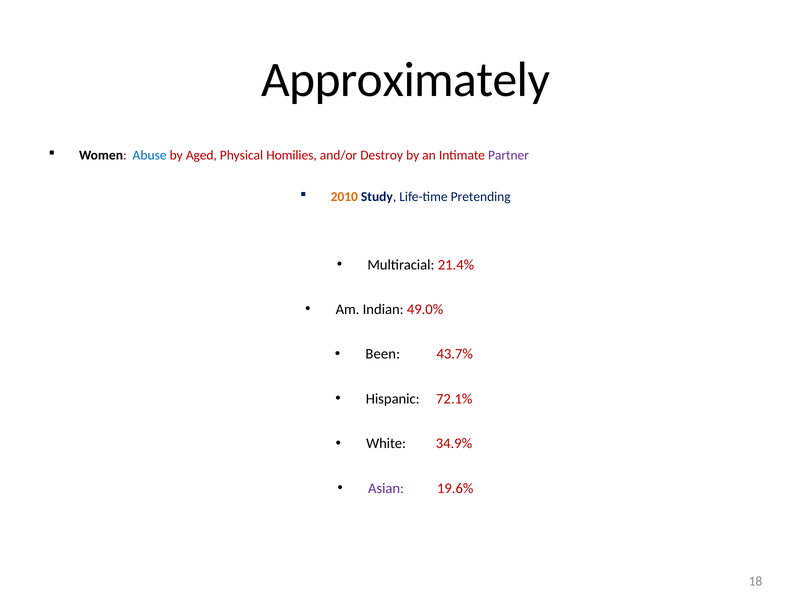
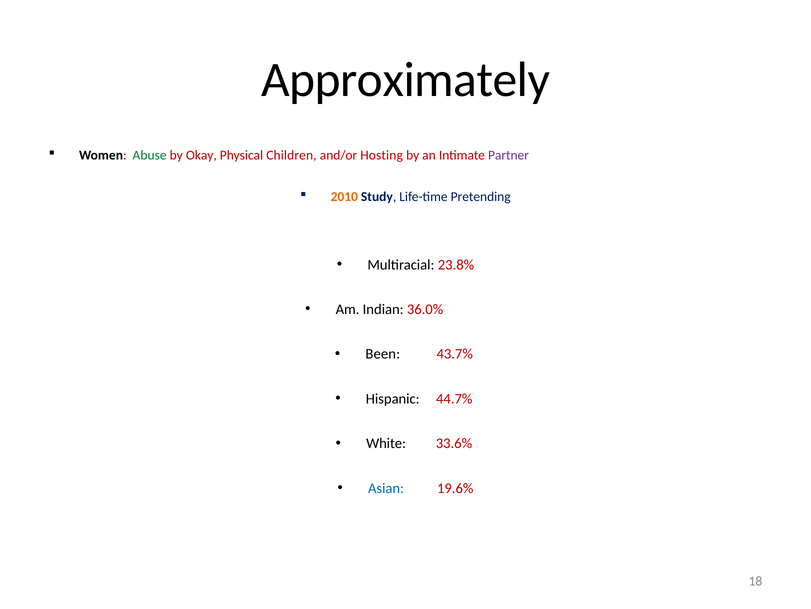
Abuse colour: blue -> green (150, 155)
Aged: Aged -> Okay (201, 155)
Homilies: Homilies -> Children (291, 155)
Destroy: Destroy -> Hosting (382, 155)
21.4%: 21.4% -> 23.8% (456, 264)
49.0%: 49.0% -> 36.0% (425, 309)
72.1%: 72.1% -> 44.7% (454, 398)
34.9%: 34.9% -> 33.6% (454, 443)
Asian colour: purple -> blue (386, 488)
